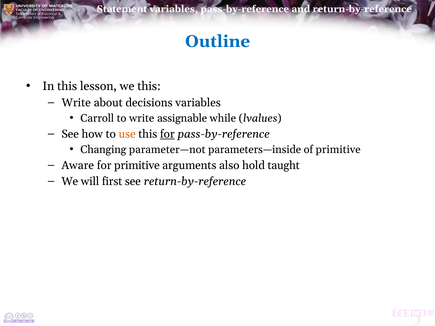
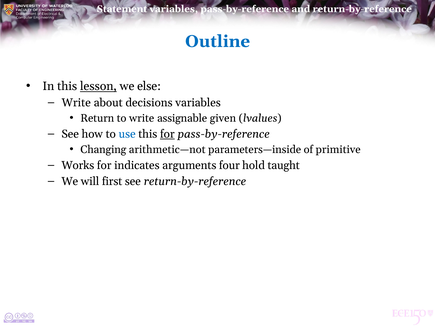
lesson underline: none -> present (98, 86)
we this: this -> else (149, 86)
Carroll: Carroll -> Return (97, 118)
while: while -> given (223, 118)
use colour: orange -> blue (127, 134)
parameter—not: parameter—not -> arithmetic—not (167, 150)
Aware: Aware -> Works (78, 165)
for primitive: primitive -> indicates (137, 165)
also: also -> four (229, 165)
